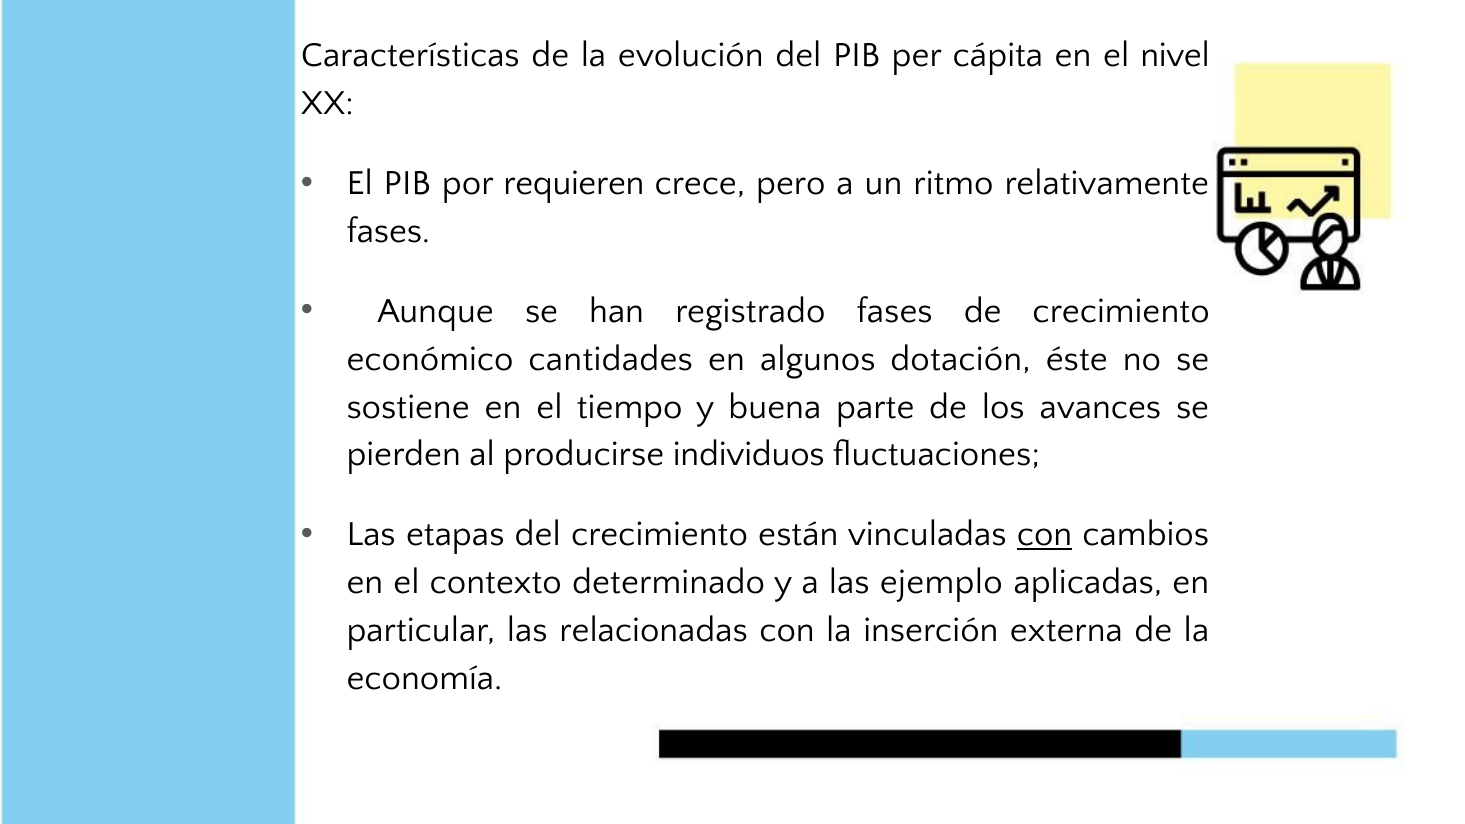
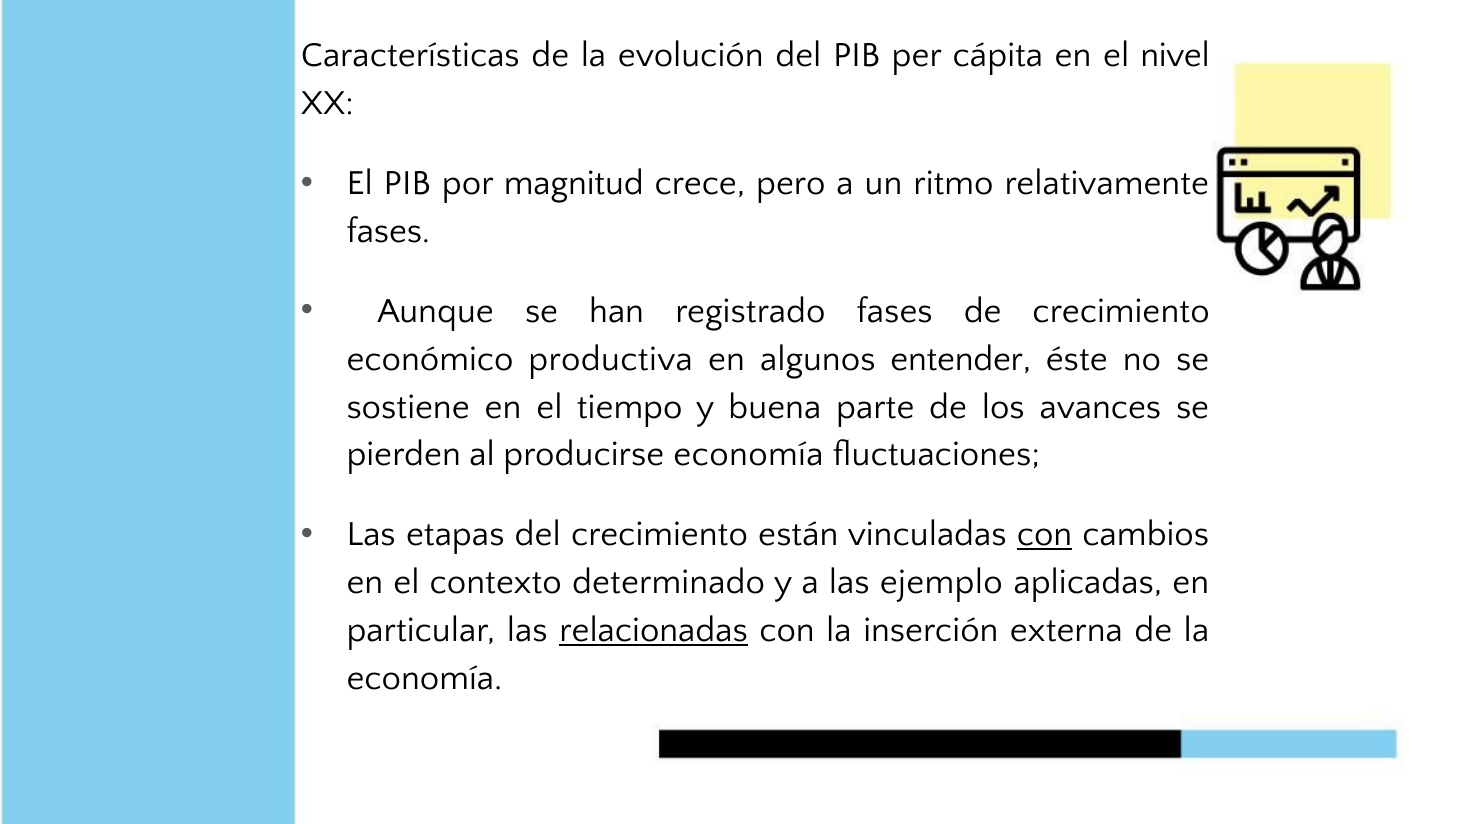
requieren: requieren -> magnitud (574, 184)
cantidades: cantidades -> productiva (611, 359)
dotación: dotación -> entender (961, 359)
producirse individuos: individuos -> economía (749, 455)
relacionadas underline: none -> present (654, 630)
